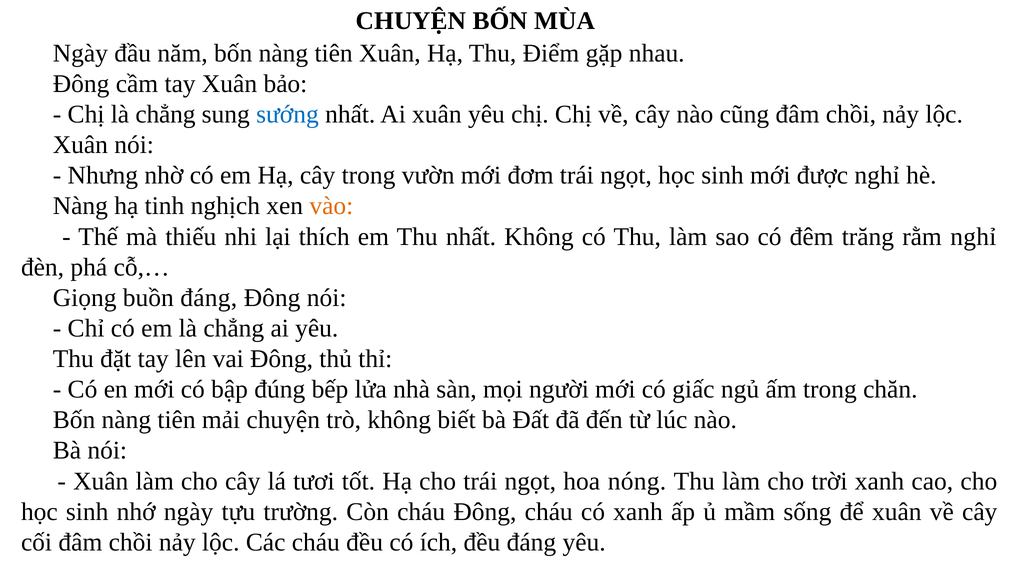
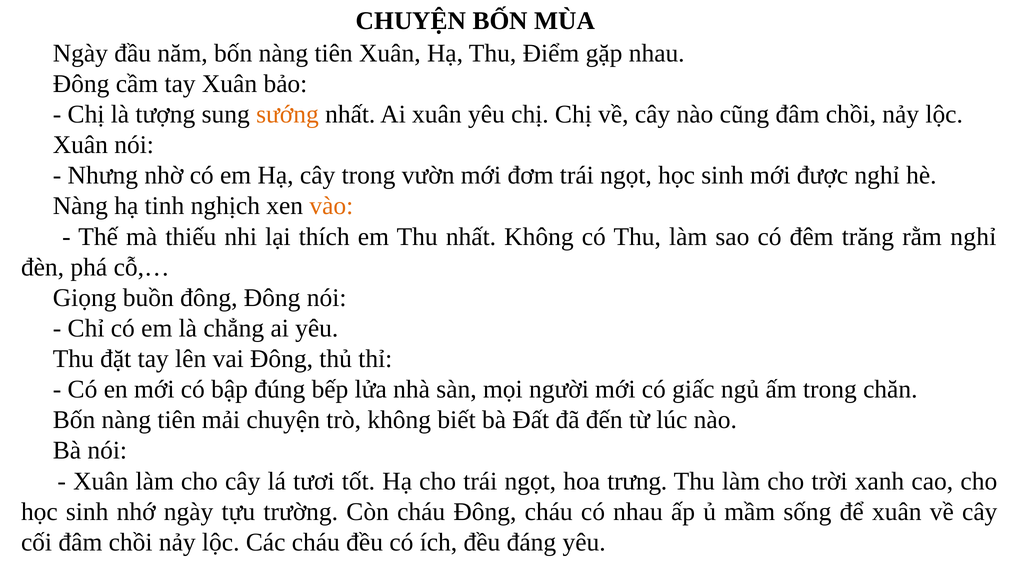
Chị là chẳng: chẳng -> tượng (165, 114)
sướng colour: blue -> orange (287, 114)
buồn đáng: đáng -> đông (209, 298)
nóng: nóng -> trưng (637, 481)
có xanh: xanh -> nhau (638, 512)
